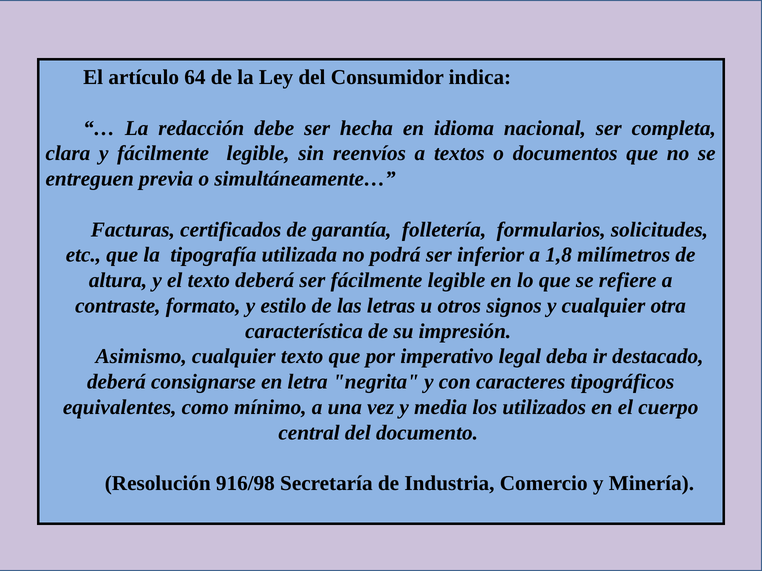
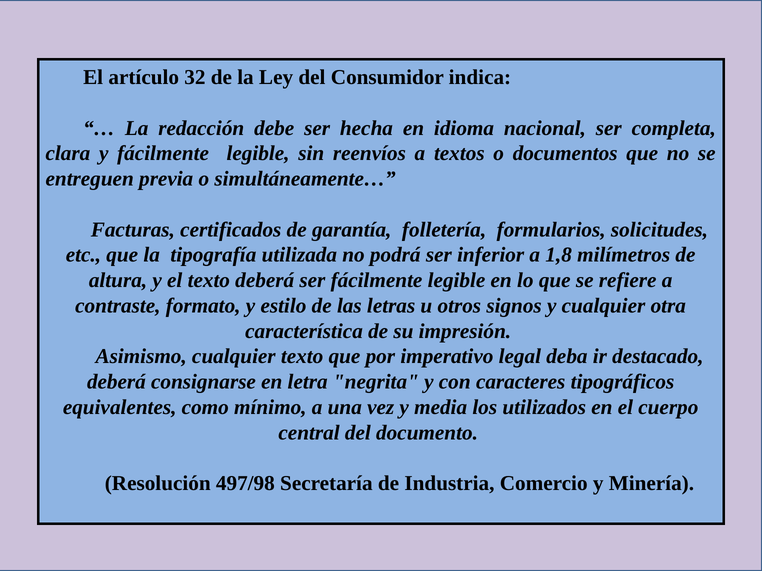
64: 64 -> 32 (195, 77)
916/98: 916/98 -> 497/98 (245, 484)
